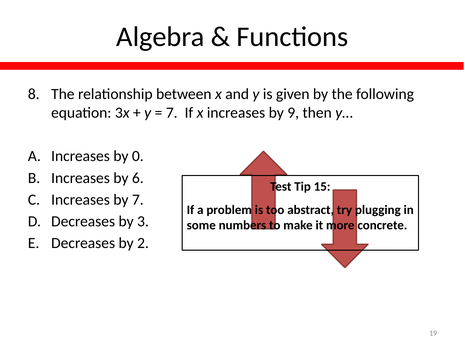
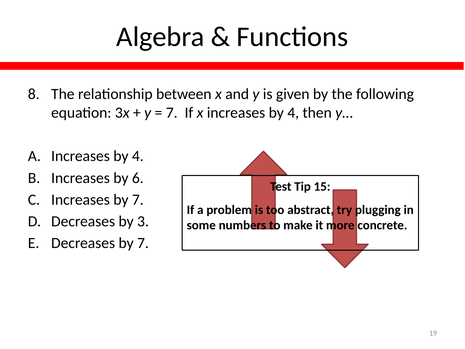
x increases by 9: 9 -> 4 (293, 113)
A Increases by 0: 0 -> 4 (138, 156)
Decreases by 2: 2 -> 7 (143, 243)
